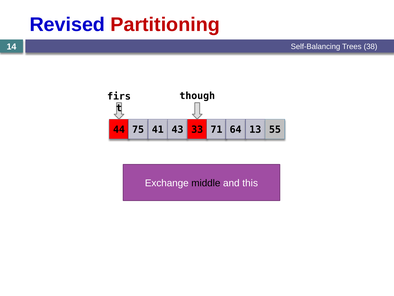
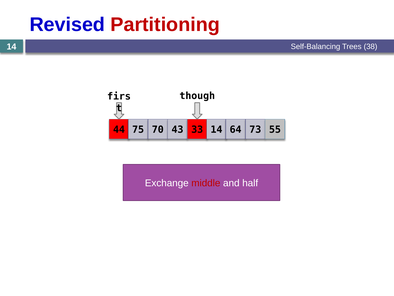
41: 41 -> 70 (158, 129)
33 71: 71 -> 14 (216, 129)
13: 13 -> 73 (255, 129)
middle colour: black -> red (206, 183)
this: this -> half (250, 183)
